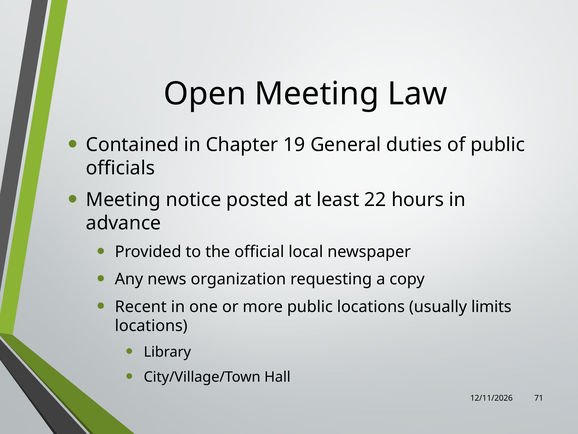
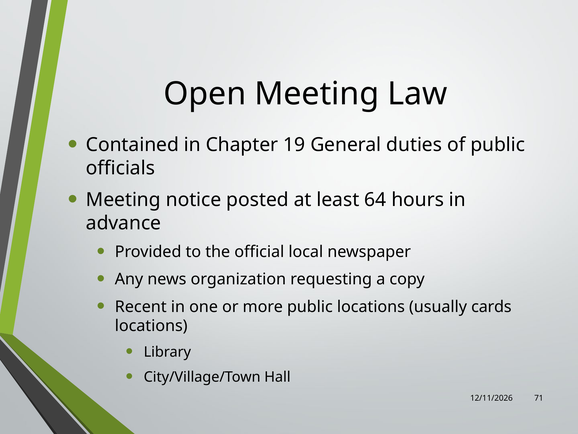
22: 22 -> 64 (375, 200)
limits: limits -> cards (491, 306)
